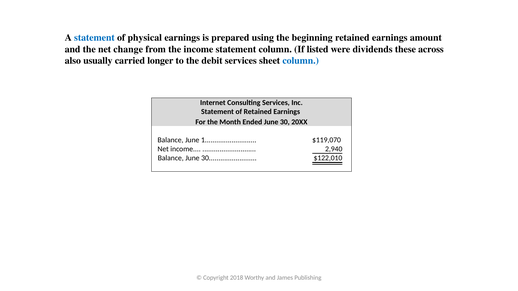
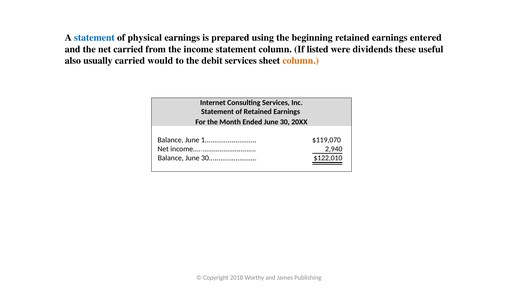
amount: amount -> entered (426, 38)
net change: change -> carried (128, 49)
across: across -> useful (431, 49)
longer: longer -> would (160, 61)
column colour: blue -> orange (301, 61)
